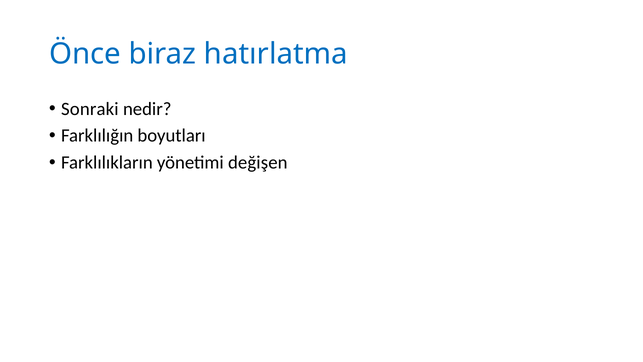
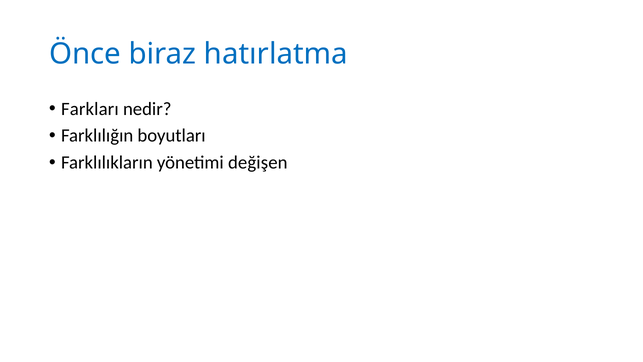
Sonraki: Sonraki -> Farkları (90, 109)
